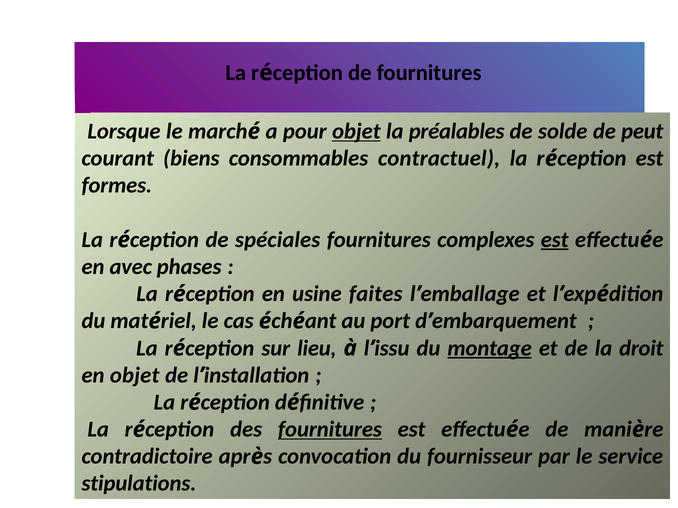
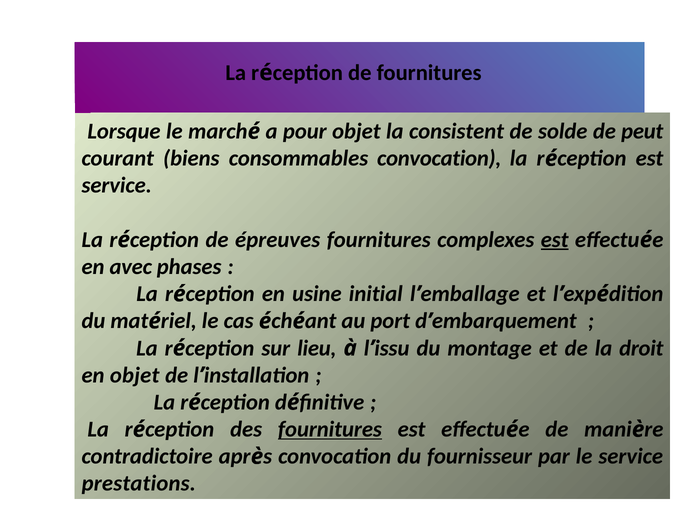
objet underline: present -> none (356, 131)
préalables: préalables -> consistent (457, 131)
consommables contractuel: contractuel -> convocation (439, 159)
formes: formes -> service (117, 186)
spéciales: spéciales -> épreuves (278, 240)
faites: faites -> initial (376, 294)
montage underline: present -> none (490, 348)
stipulations: stipulations -> prestations (139, 484)
